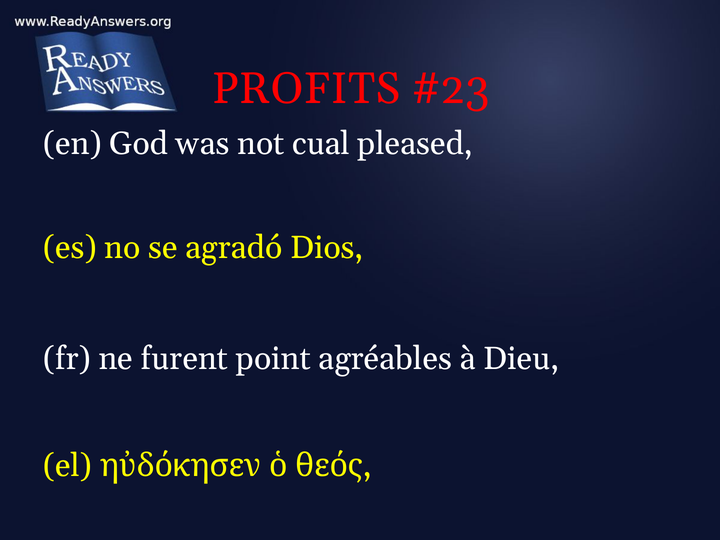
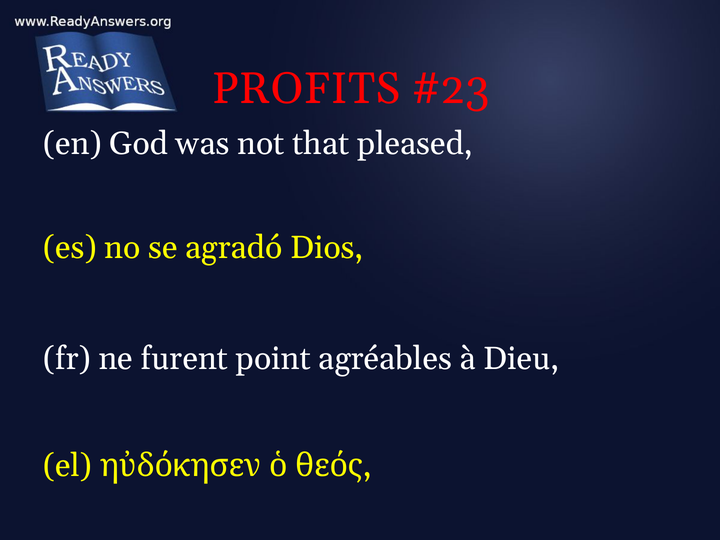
cual: cual -> that (321, 143)
